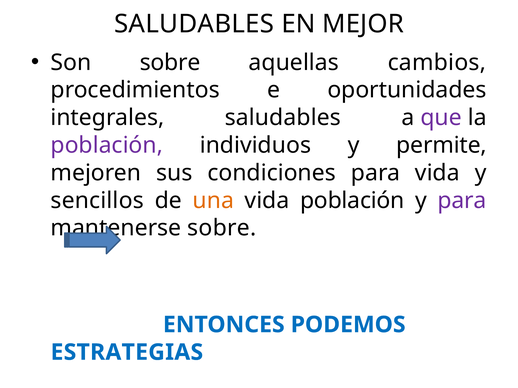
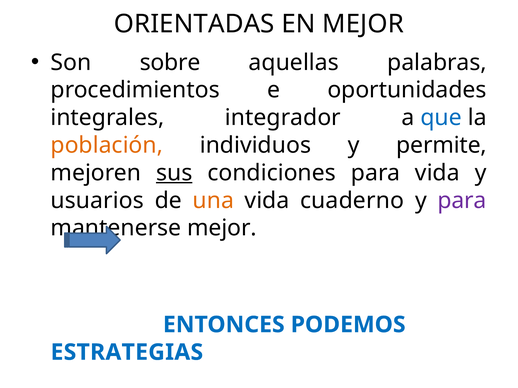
SALUDABLES: SALUDABLES -> ORIENTADAS (194, 24)
cambios: cambios -> palabras (437, 63)
integrales saludables: saludables -> integrador (283, 118)
que colour: purple -> blue (441, 118)
población colour: purple -> orange (107, 145)
sus underline: none -> present (174, 173)
sencillos: sencillos -> usuarios (97, 201)
vida población: población -> cuaderno (352, 201)
sobre: sobre -> mejor (222, 228)
